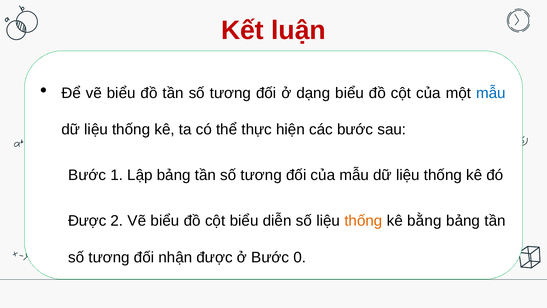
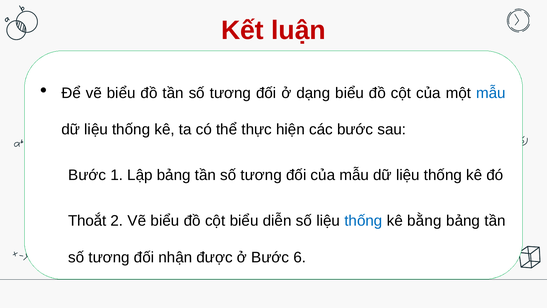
Được: Được -> Thoắt (87, 221)
thống colour: orange -> blue (363, 221)
0: 0 -> 6 (300, 257)
